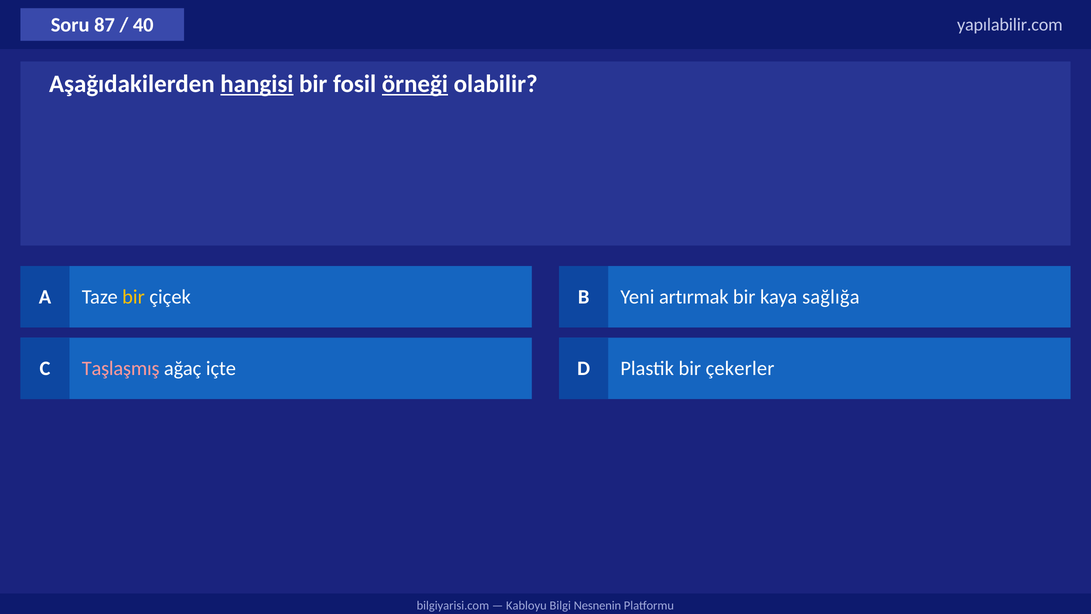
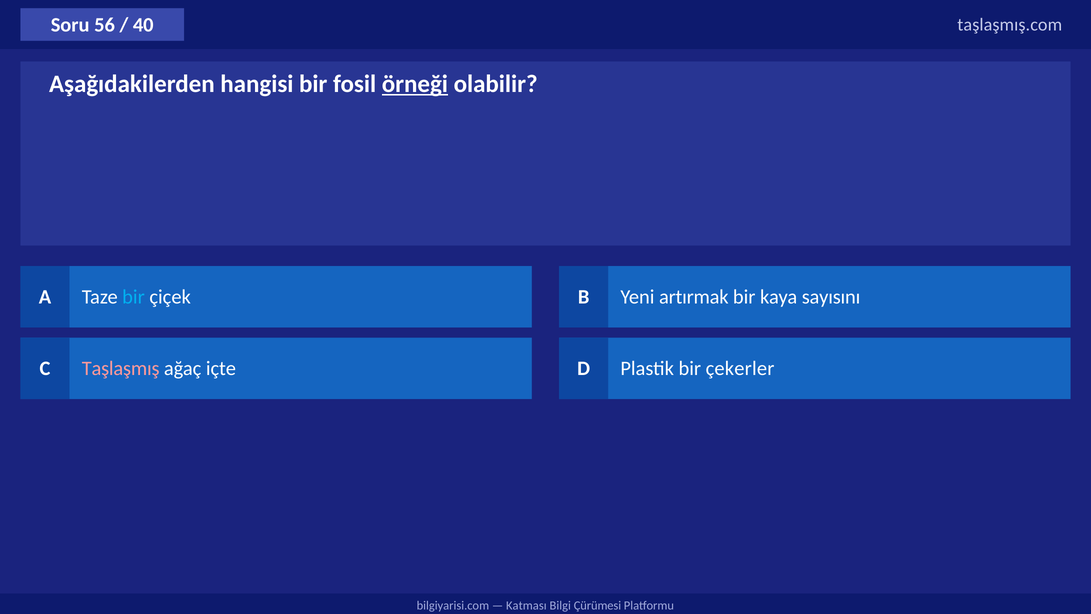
87: 87 -> 56 (105, 25)
yapılabilir.com: yapılabilir.com -> taşlaşmış.com (1010, 25)
hangisi underline: present -> none (257, 84)
bir colour: yellow -> light blue (134, 297)
sağlığa: sağlığa -> sayısını (831, 297)
Kabloyu: Kabloyu -> Katması (526, 605)
Nesnenin: Nesnenin -> Çürümesi (597, 605)
